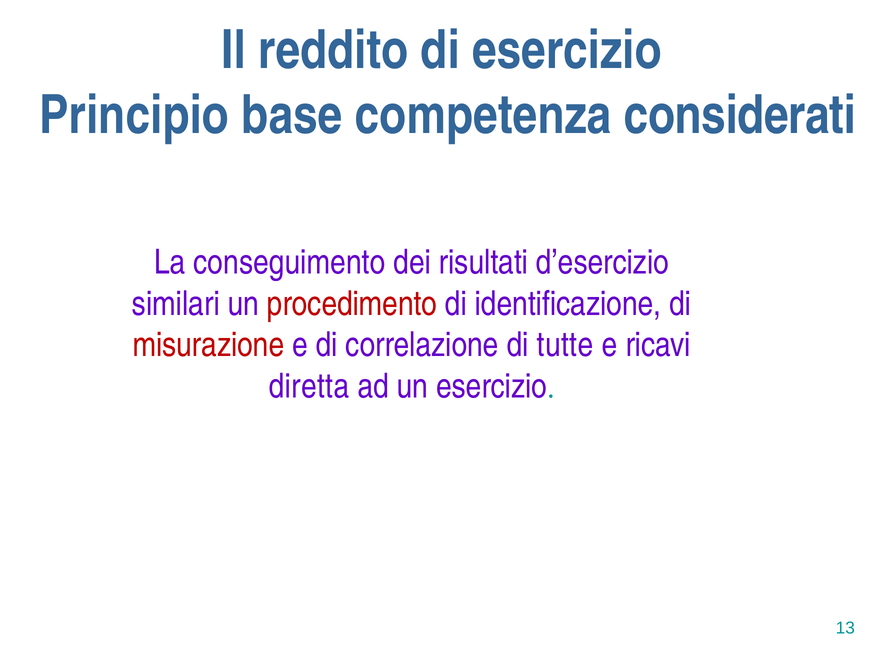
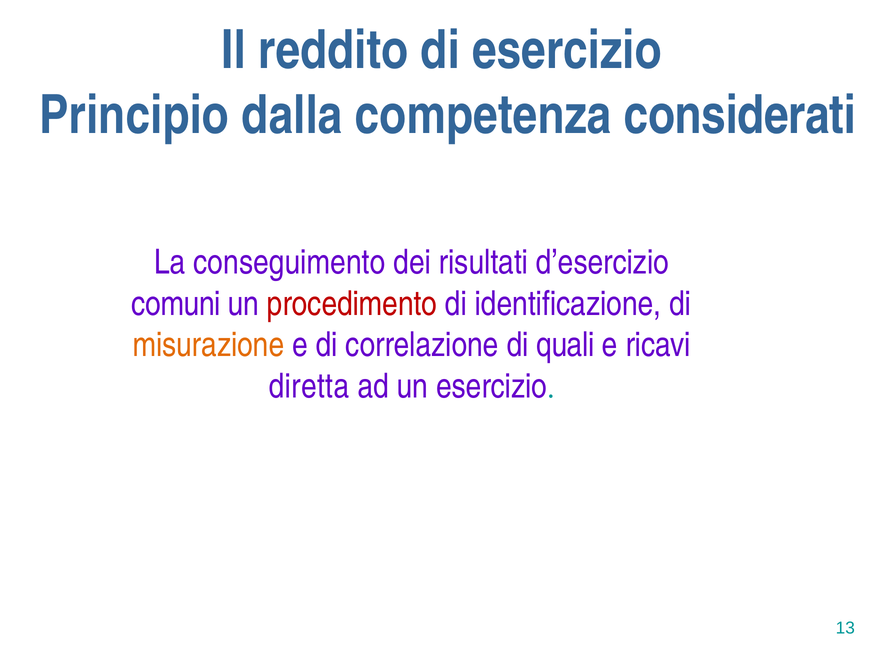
base: base -> dalla (292, 115)
similari: similari -> comuni (176, 304)
misurazione colour: red -> orange (208, 345)
tutte: tutte -> quali (565, 345)
